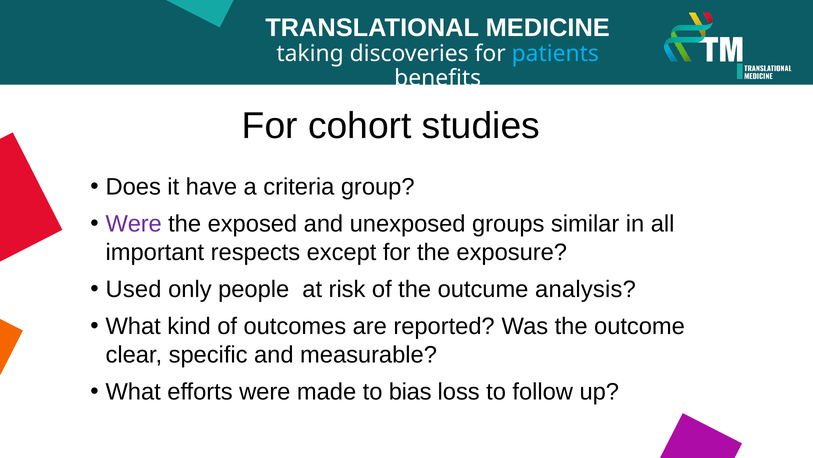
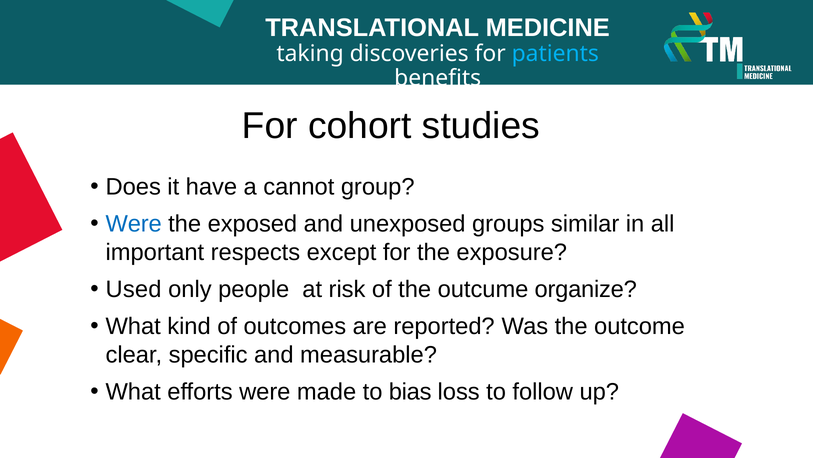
criteria: criteria -> cannot (299, 187)
Were colour: purple -> blue (134, 224)
analysis: analysis -> organize (586, 289)
